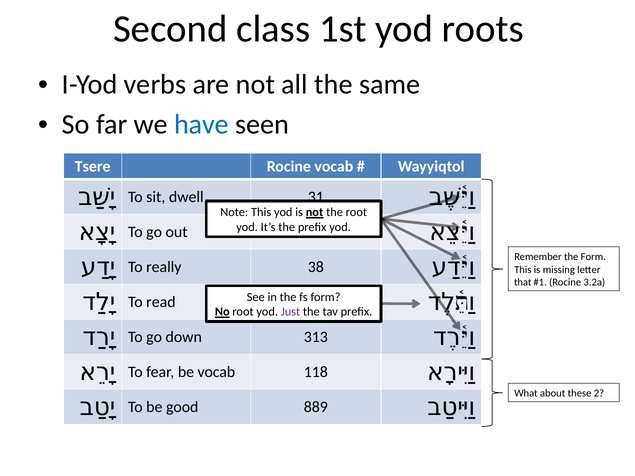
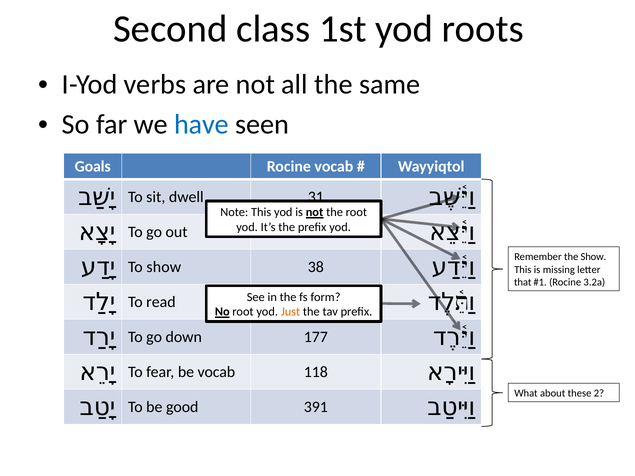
Tsere: Tsere -> Goals (93, 167)
the Form: Form -> Show (593, 257)
To really: really -> show (164, 267)
Just colour: purple -> orange (291, 312)
313: 313 -> 177 (316, 337)
889: 889 -> 391 (316, 407)
